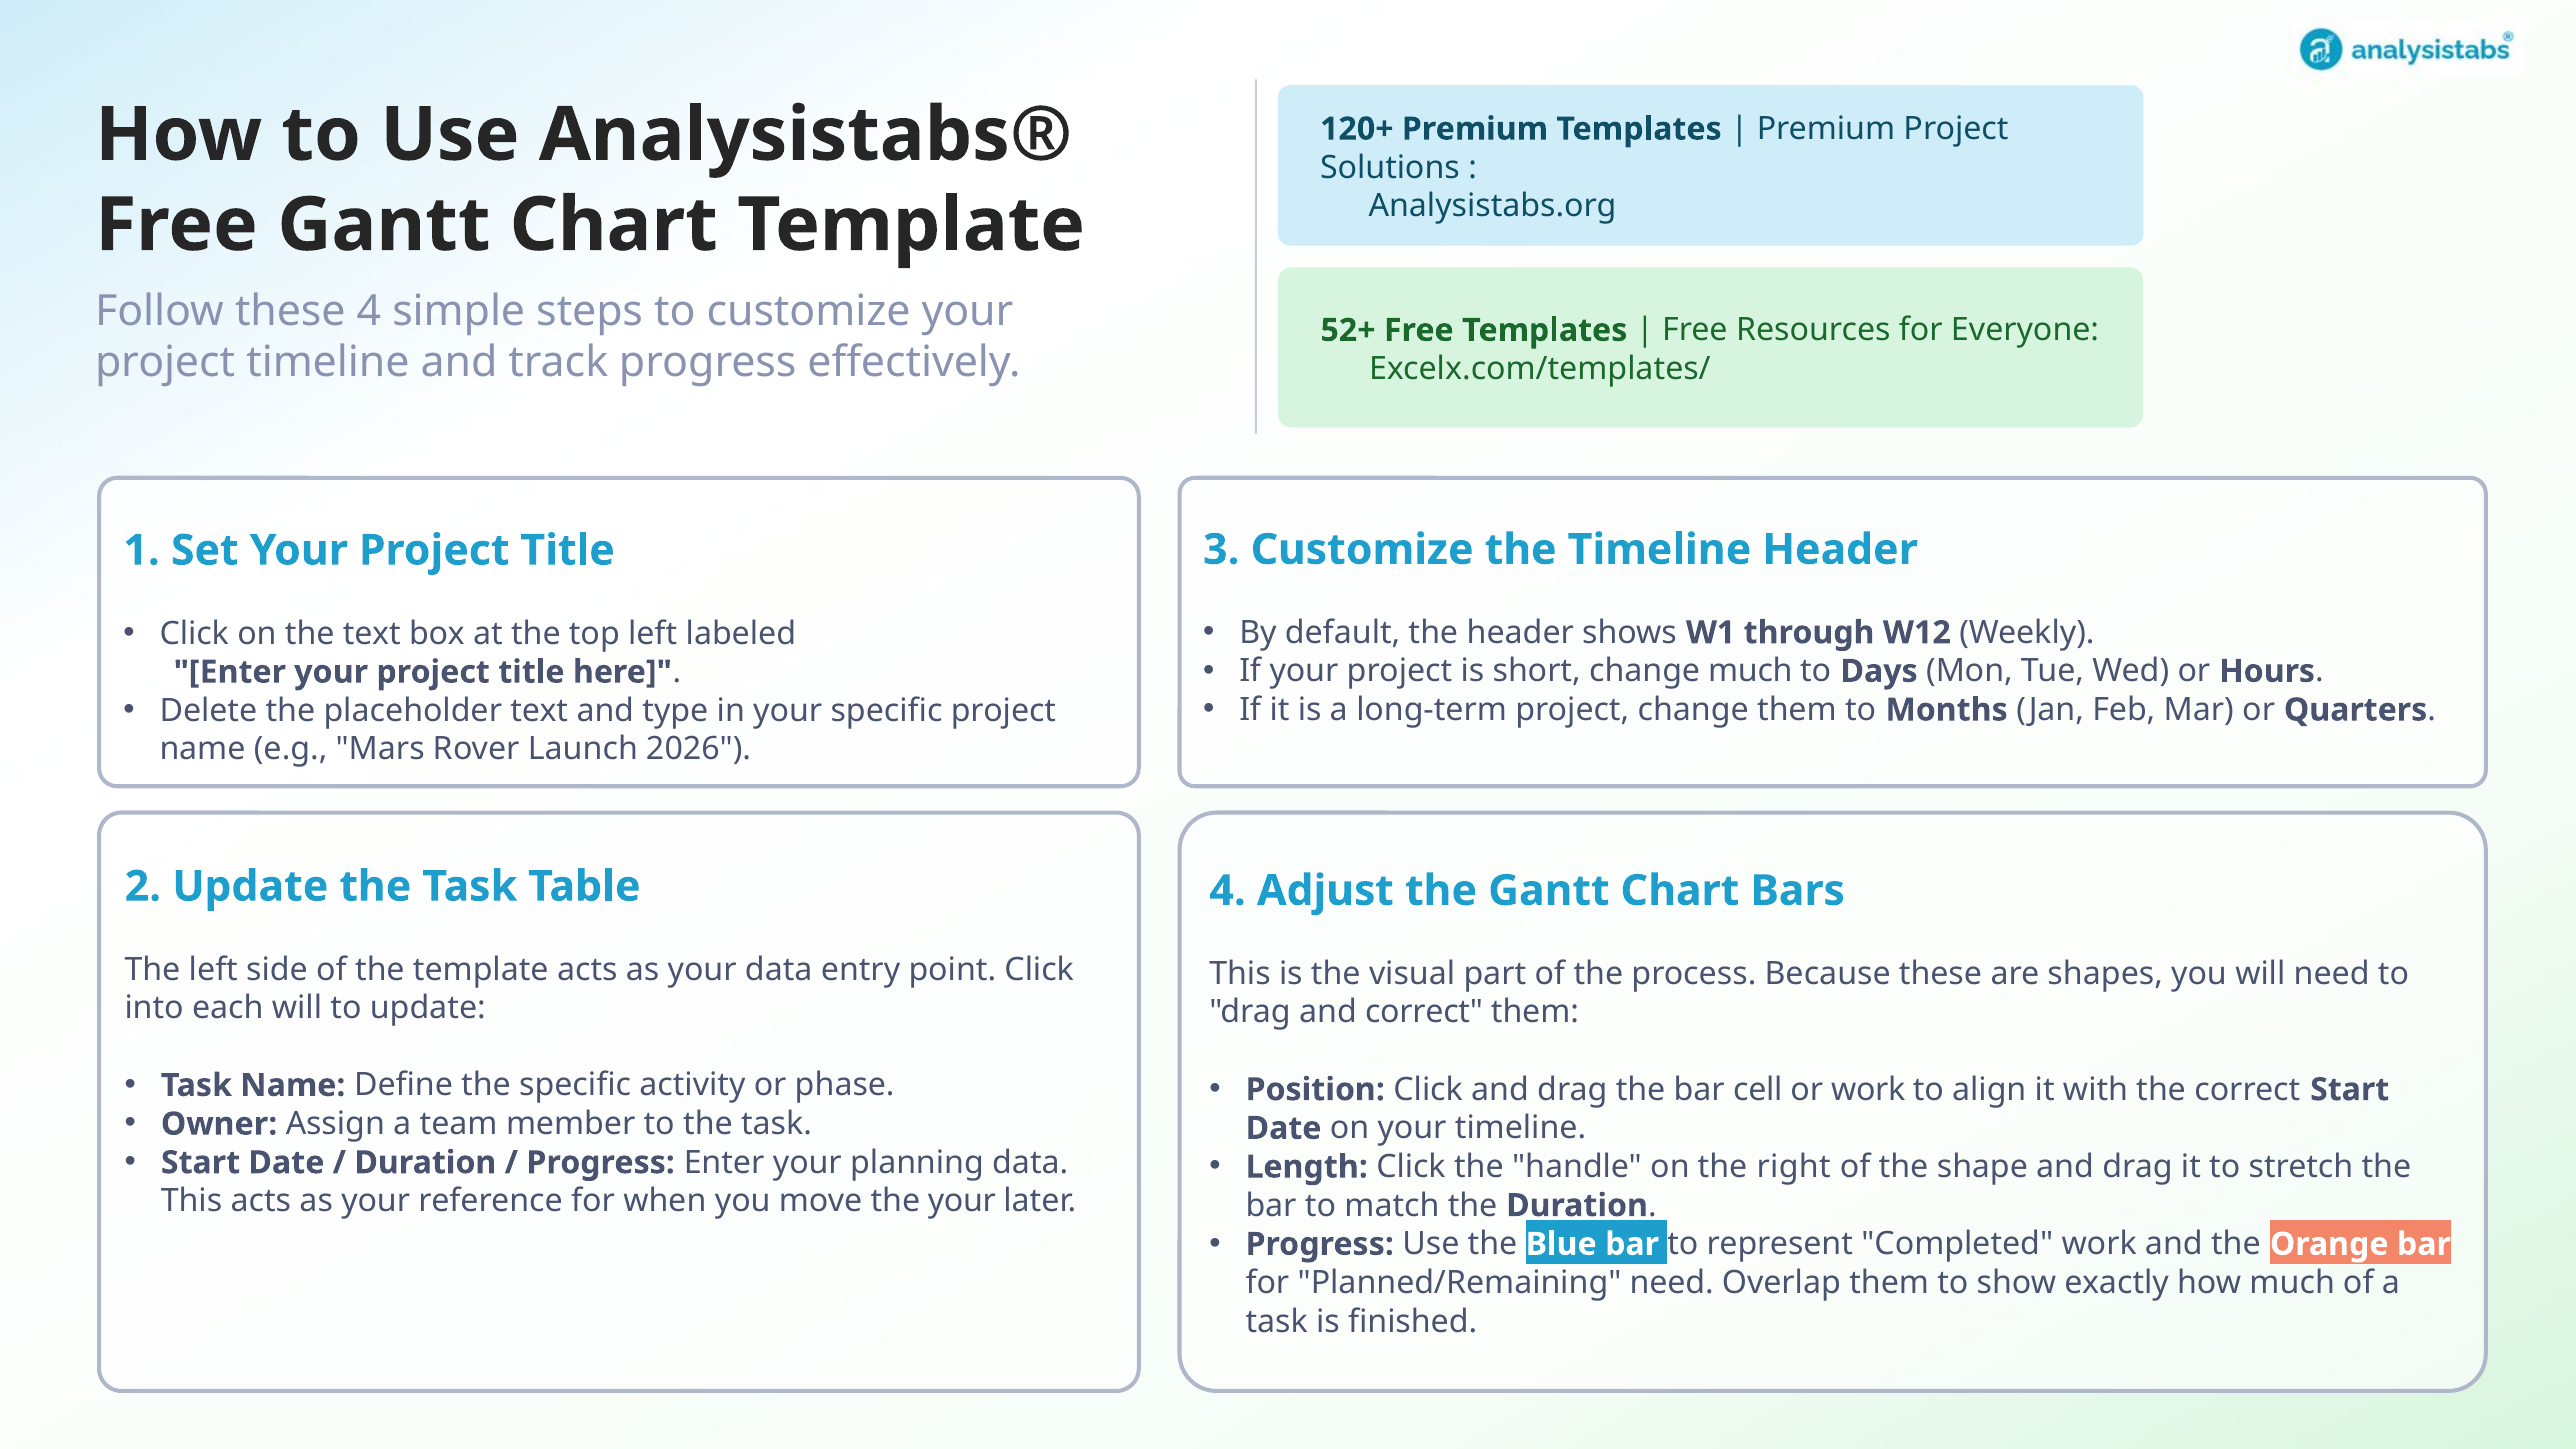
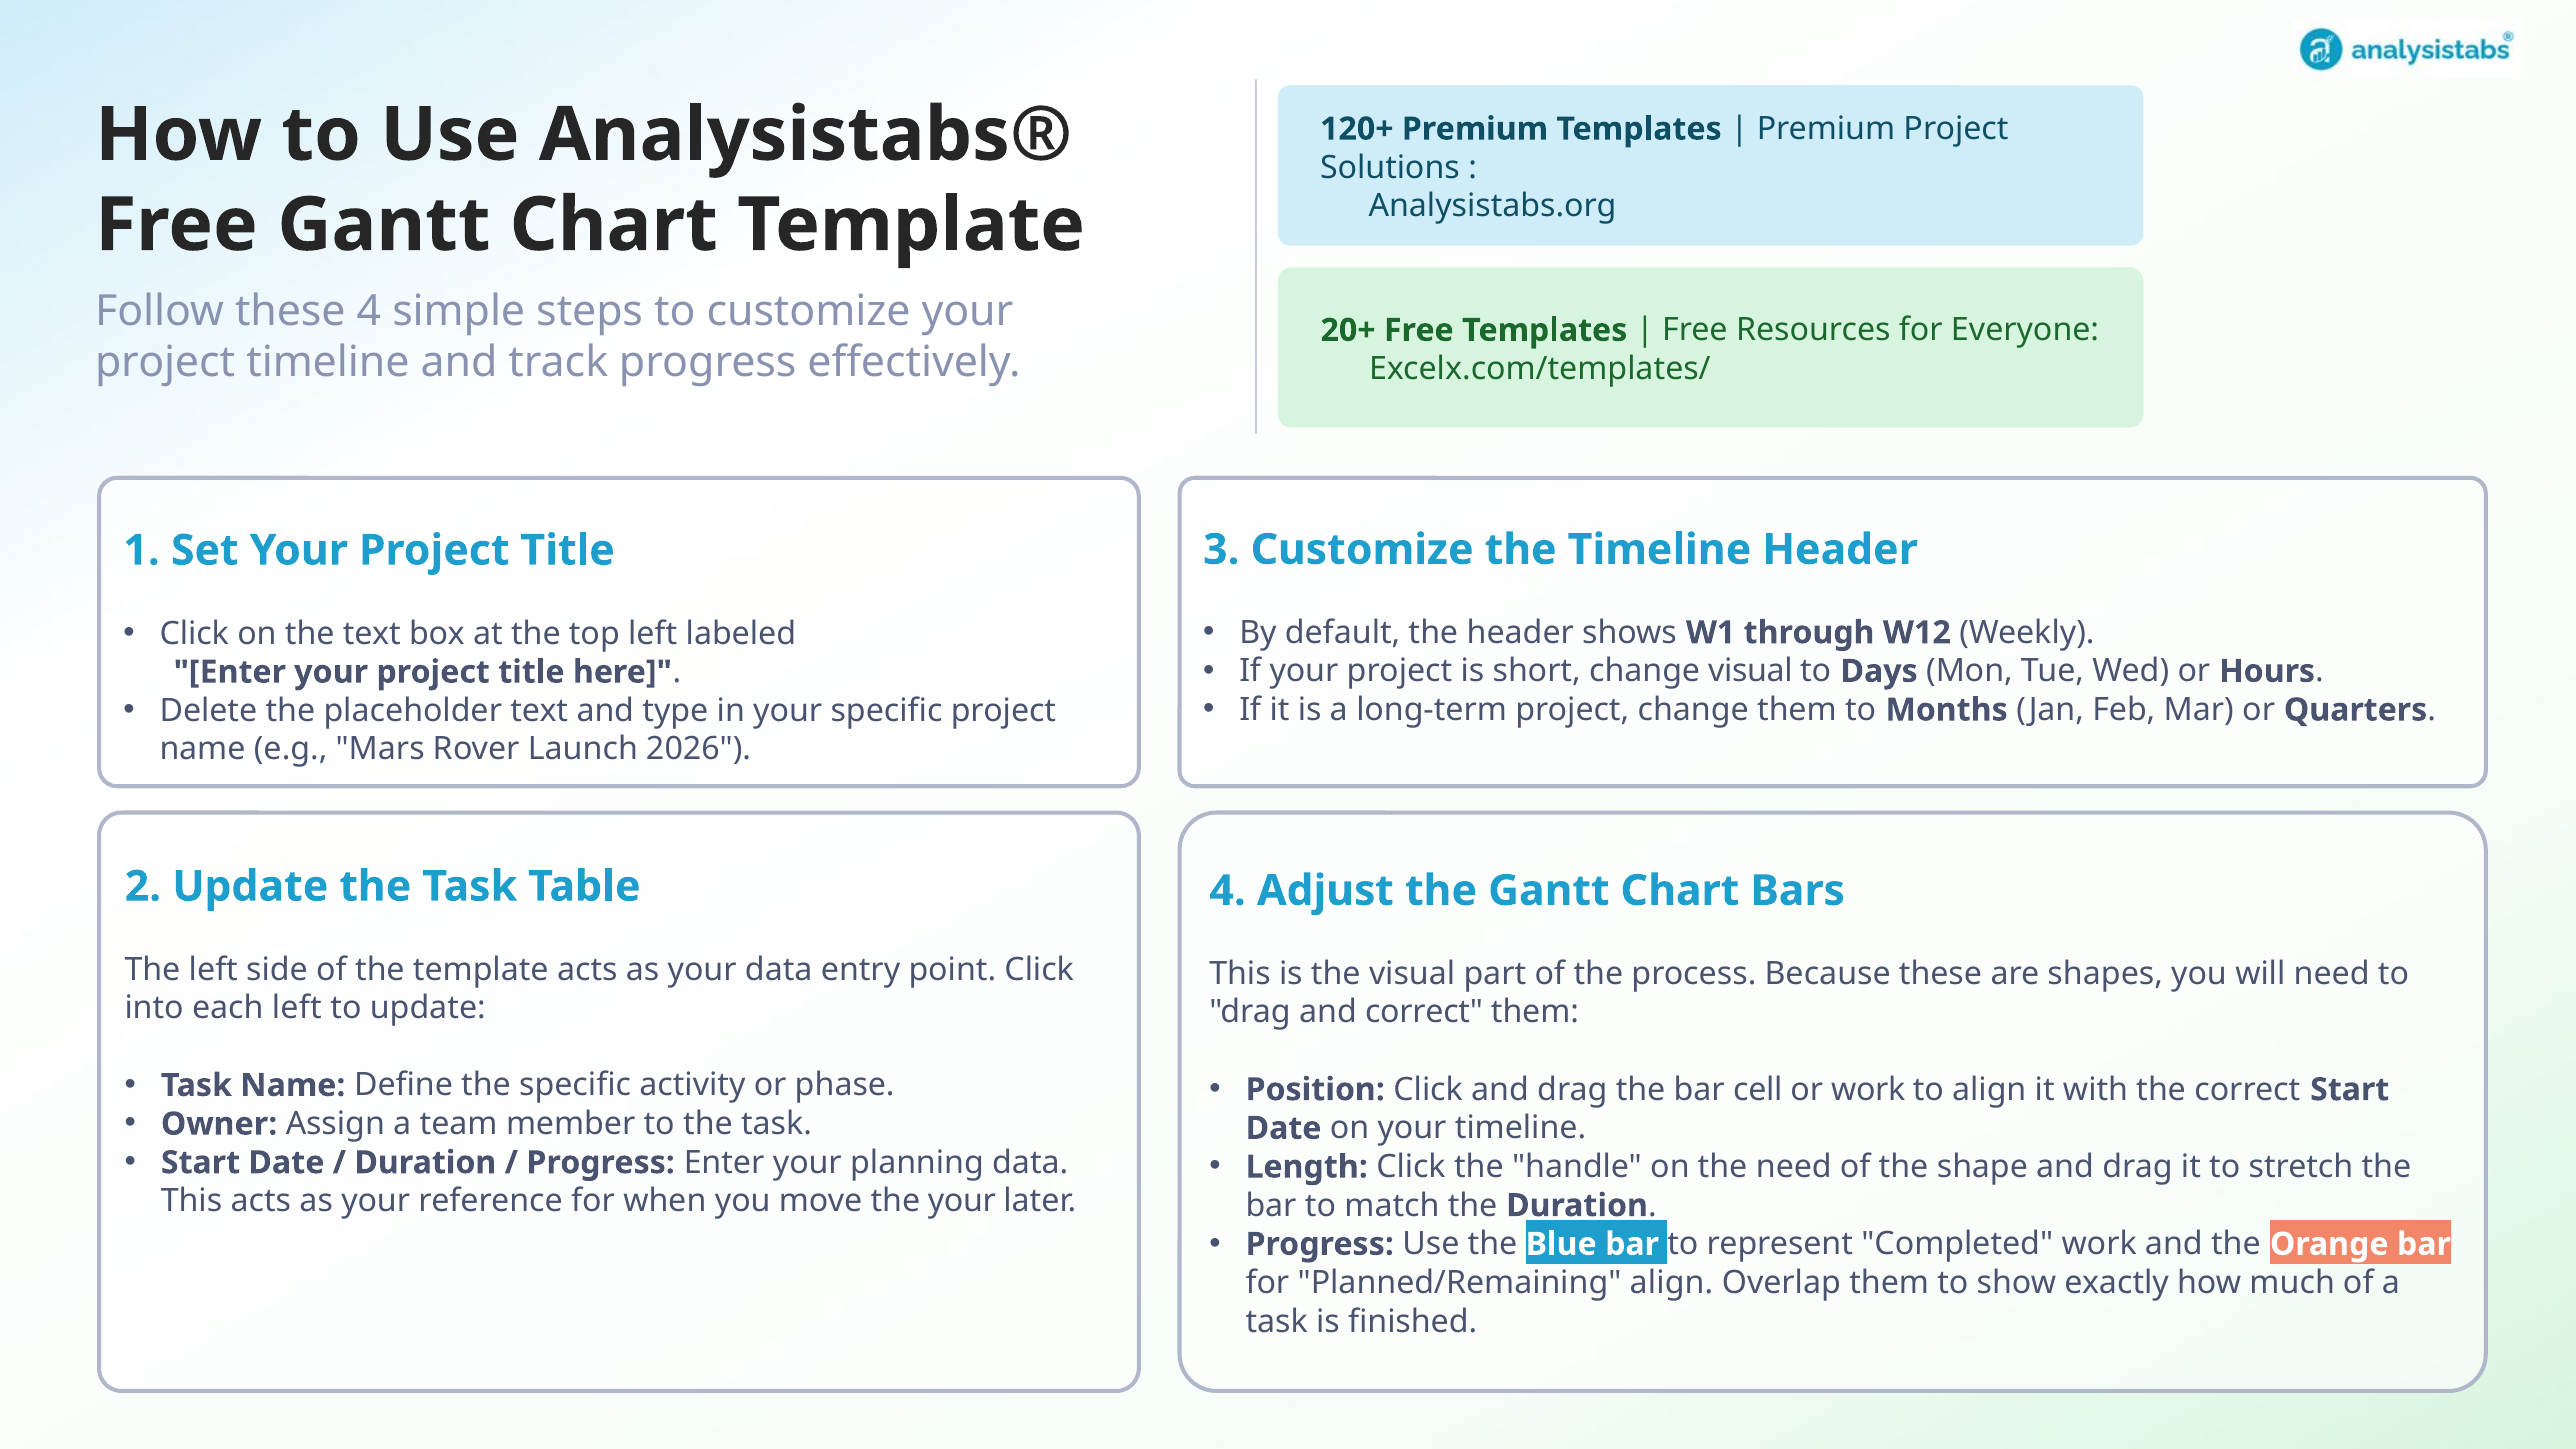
52+: 52+ -> 20+ (1348, 330)
change much: much -> visual (1750, 671)
each will: will -> left (297, 1008)
the right: right -> need (1794, 1167)
Planned/Remaining need: need -> align (1672, 1283)
